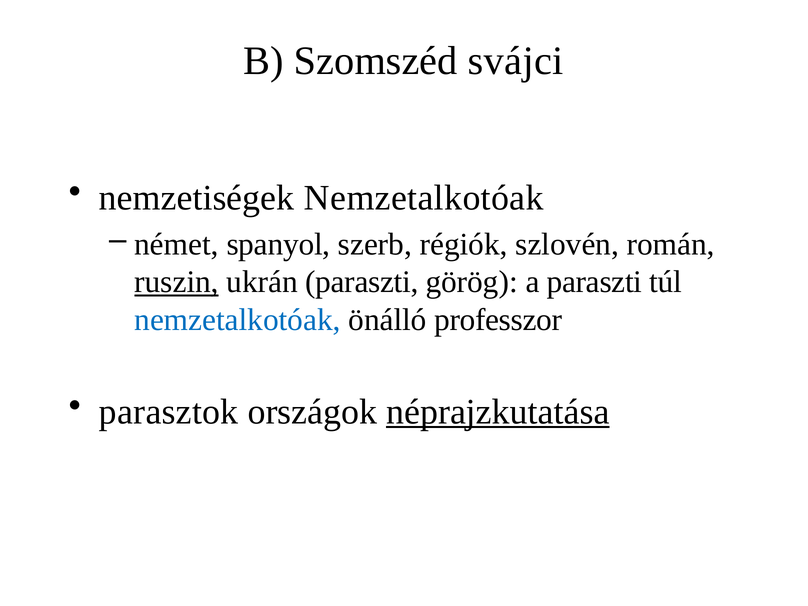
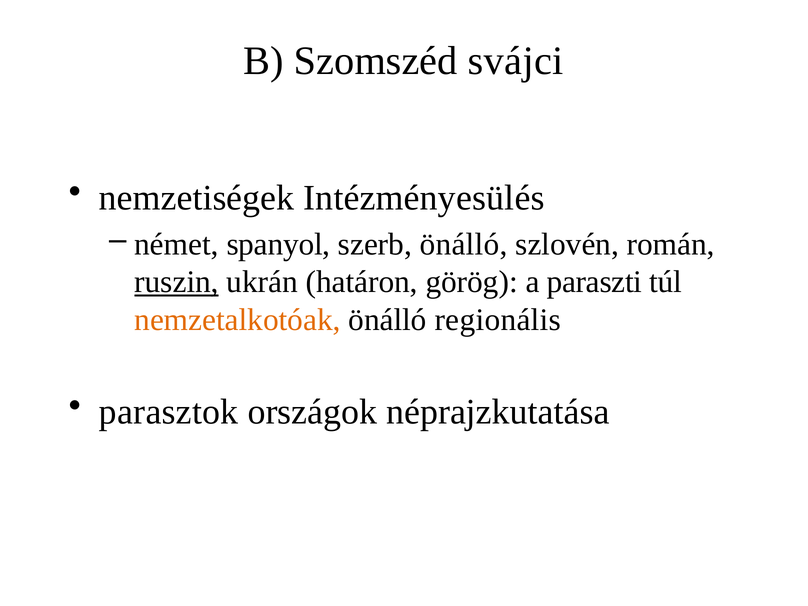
nemzetiségek Nemzetalkotóak: Nemzetalkotóak -> Intézményesülés (424, 198)
szerb régiók: régiók -> önálló (464, 244)
ukrán paraszti: paraszti -> határon (362, 282)
nemzetalkotóak colour: blue -> orange (237, 320)
professzor: professzor -> regionális (498, 320)
néprajzkutatása underline: present -> none (498, 412)
